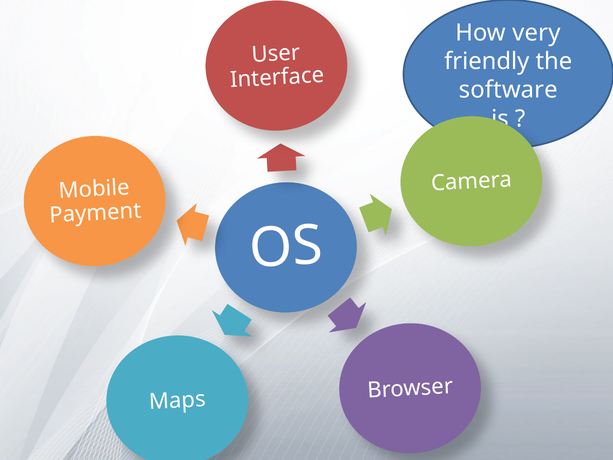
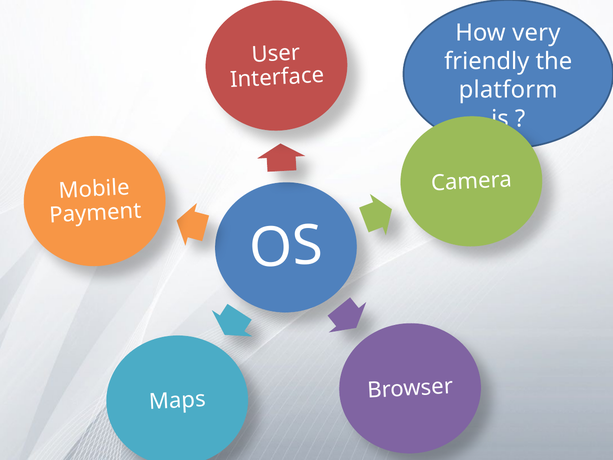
software: software -> platform (508, 90)
